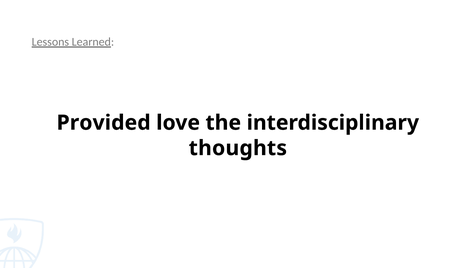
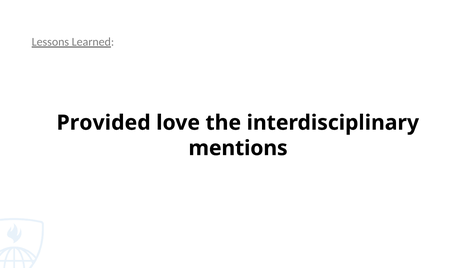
thoughts: thoughts -> mentions (238, 148)
